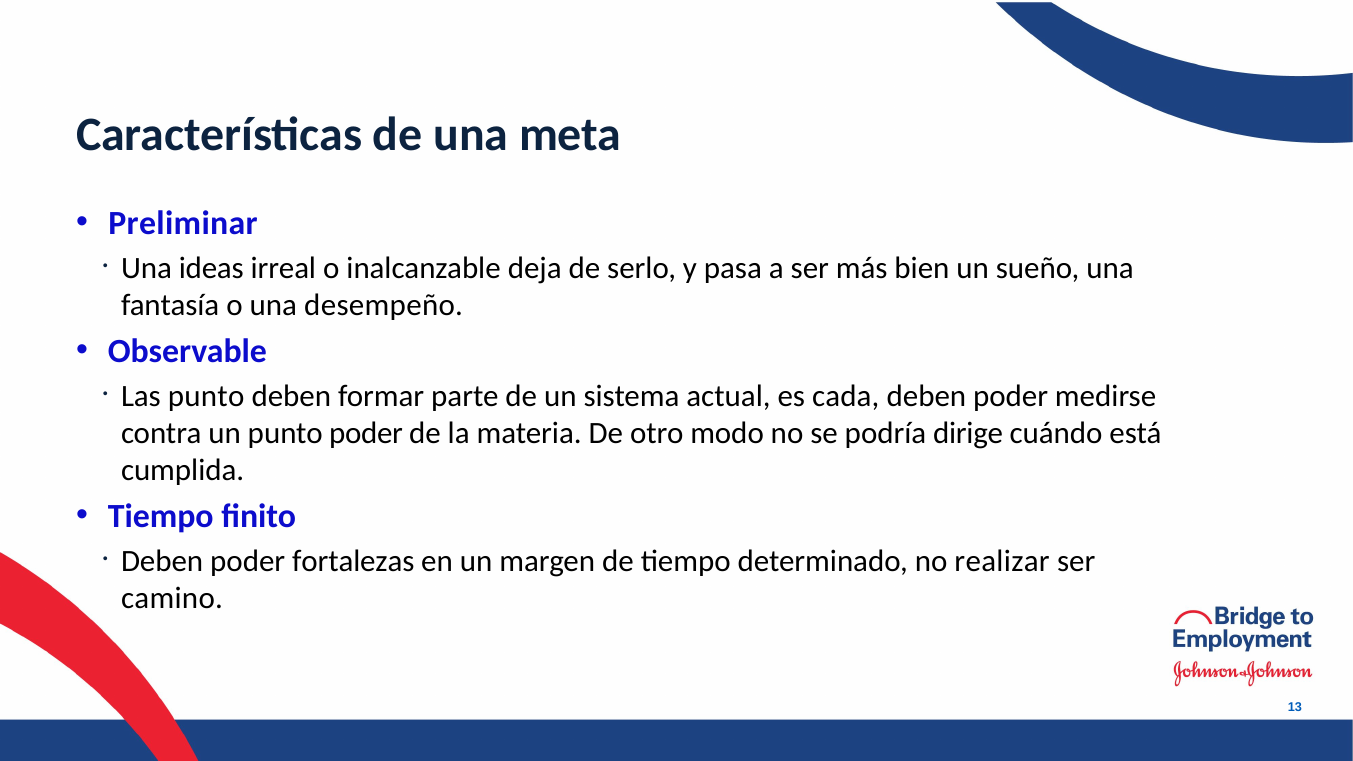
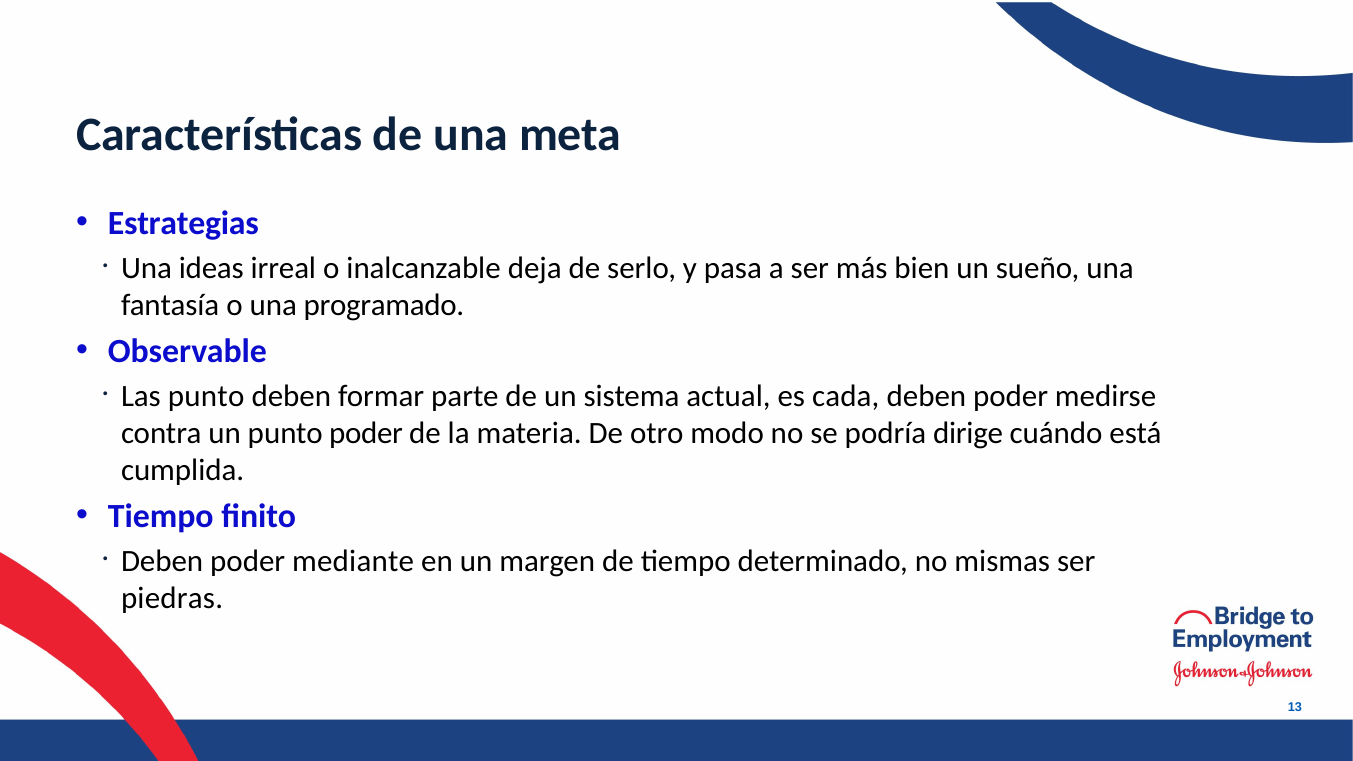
Preliminar: Preliminar -> Estrategias (183, 223)
desempeño: desempeño -> programado (384, 305)
fortalezas: fortalezas -> mediante (353, 561)
realizar: realizar -> mismas (1002, 561)
camino: camino -> piedras (172, 598)
